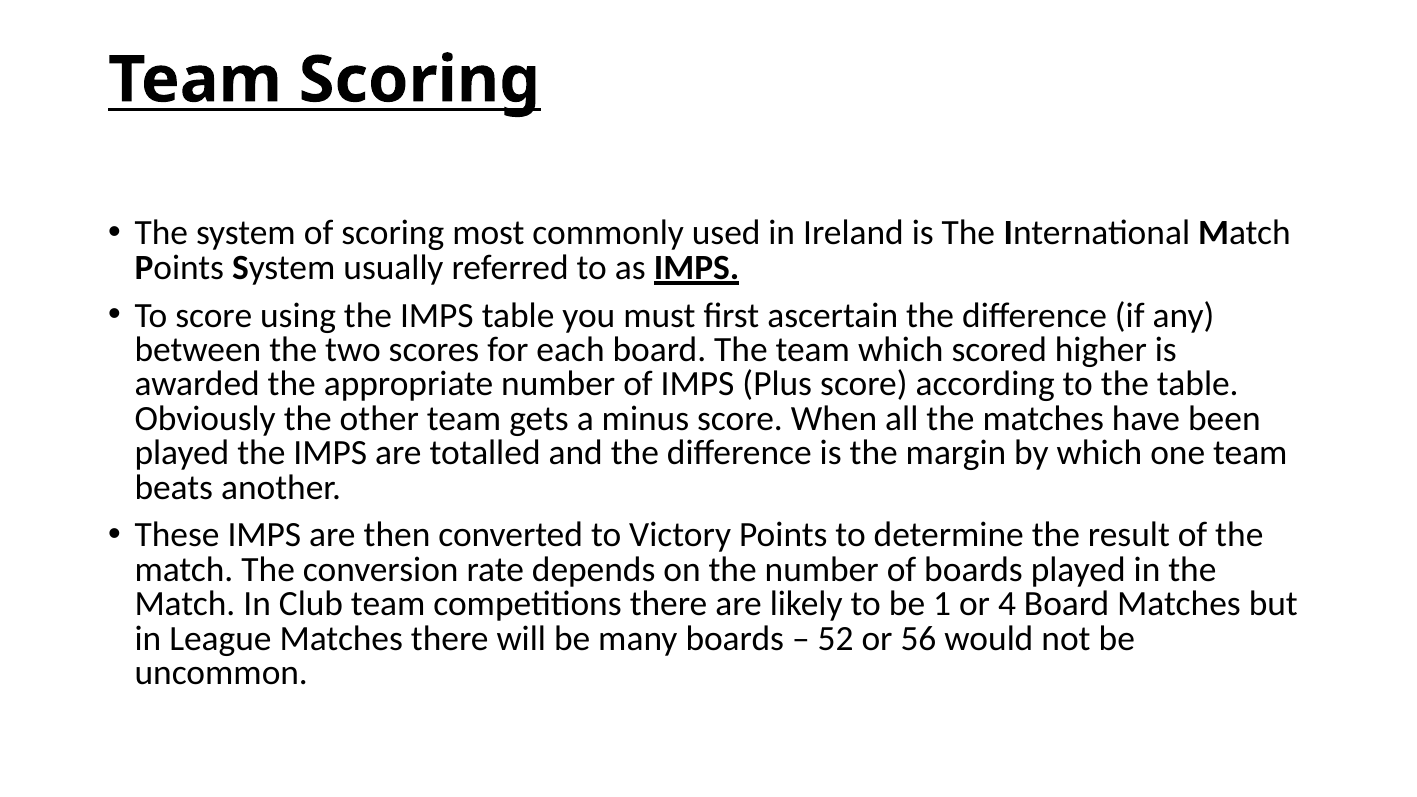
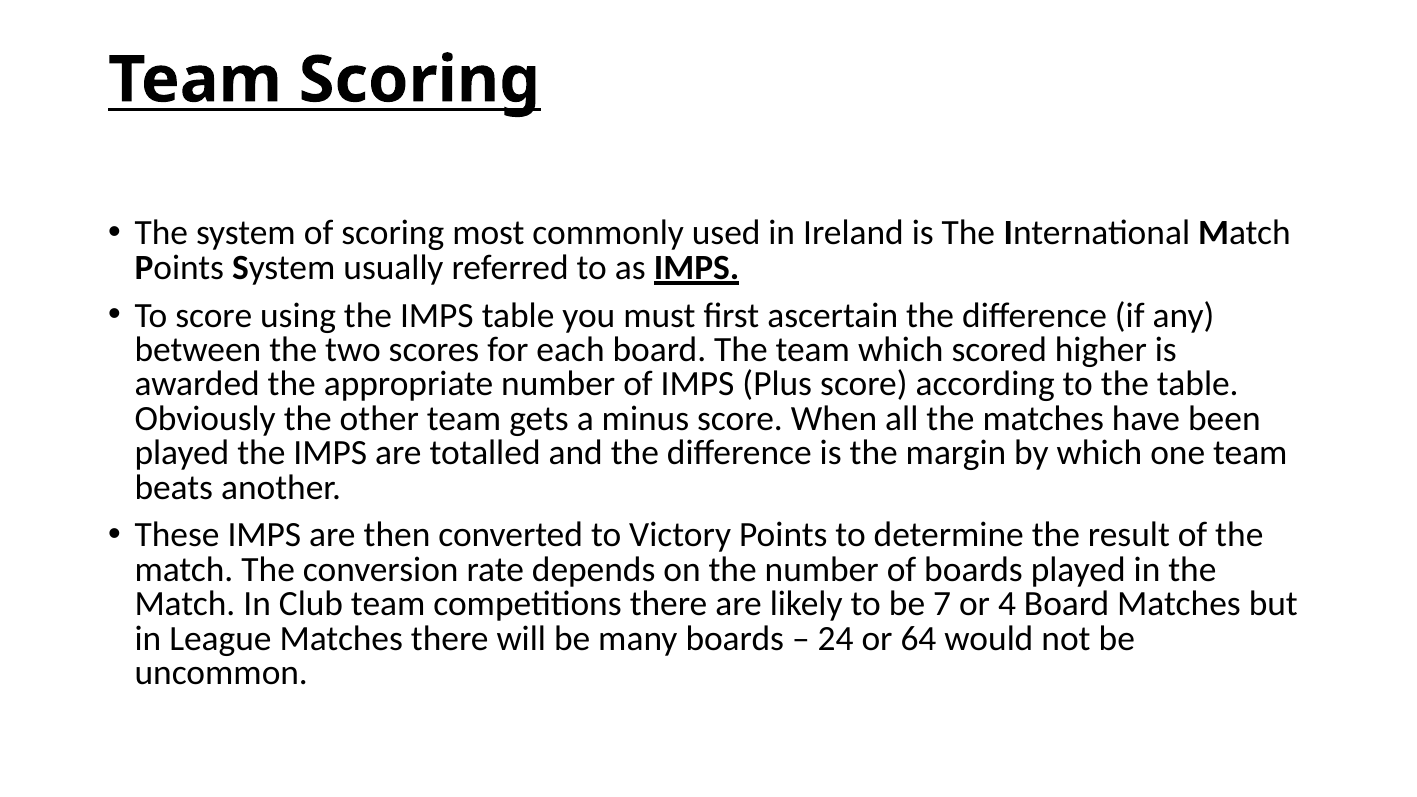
1: 1 -> 7 (942, 604)
52: 52 -> 24 (836, 639)
56: 56 -> 64 (919, 639)
